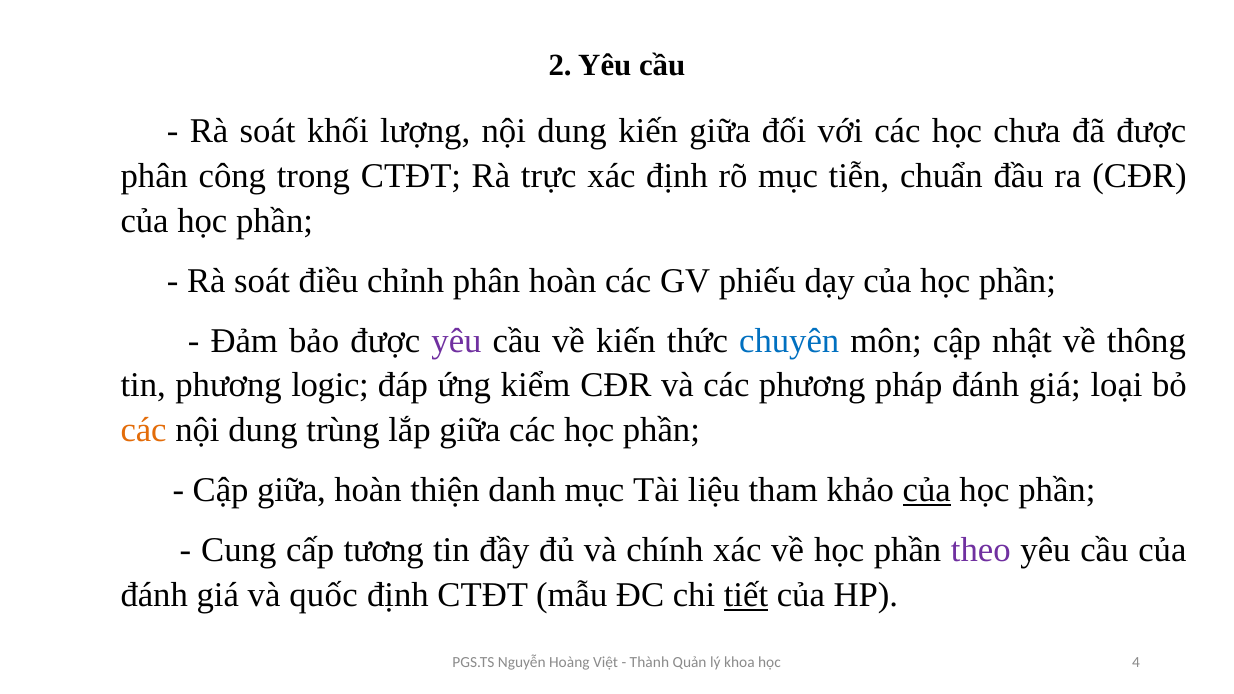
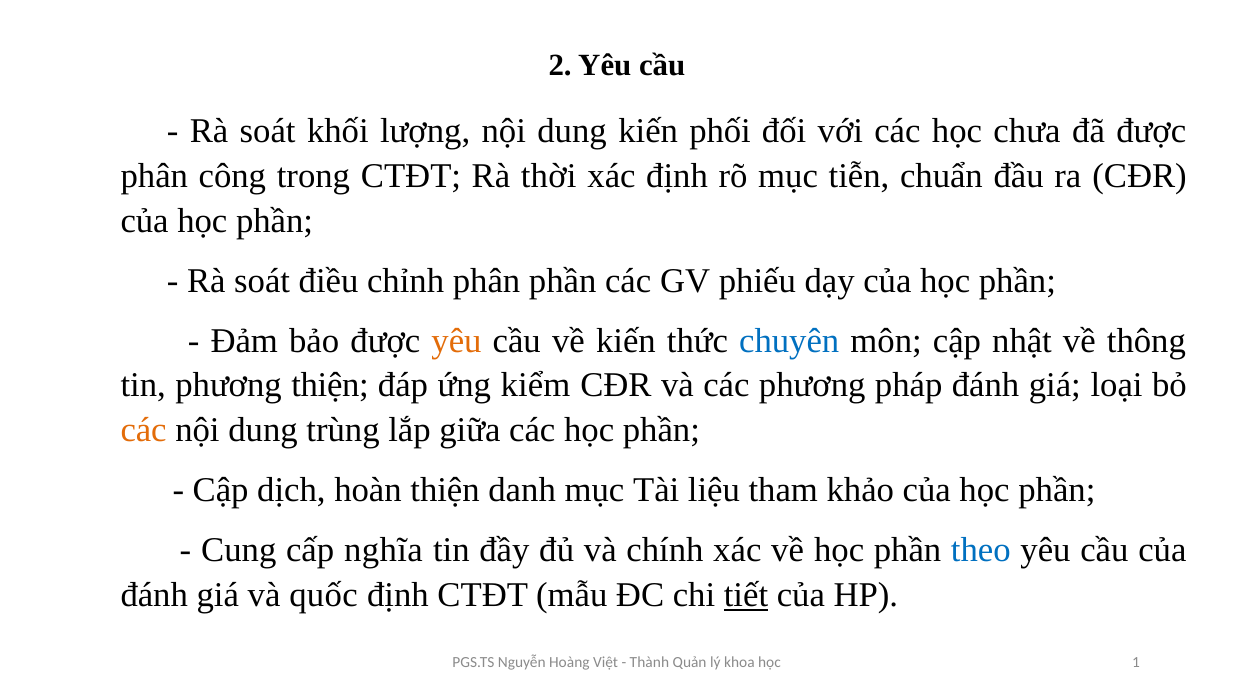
kiến giữa: giữa -> phối (720, 132)
trực: trực -> thời (549, 176)
phân hoàn: hoàn -> phần (563, 281)
yêu colour: purple -> orange (457, 341)
phương logic: logic -> thiện (330, 385)
Cập giữa: giữa -> dịch (291, 490)
của underline: present -> none (927, 490)
tương: tương -> nghĩa (383, 550)
theo colour: purple -> blue (981, 550)
4: 4 -> 1 (1136, 663)
